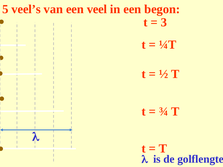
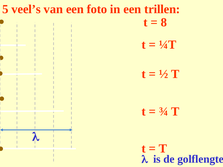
veel: veel -> foto (97, 9)
begon: begon -> trillen (162, 9)
3: 3 -> 8 (164, 22)
